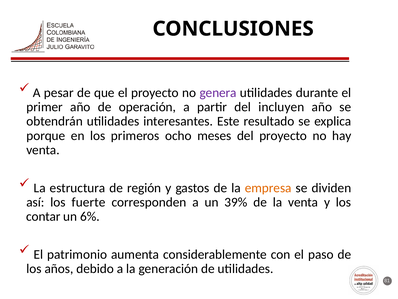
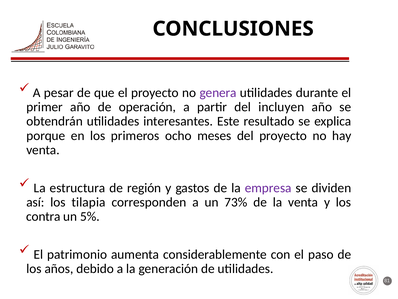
empresa colour: orange -> purple (268, 188)
fuerte: fuerte -> tilapia (89, 202)
39%: 39% -> 73% (236, 202)
contar: contar -> contra (43, 216)
6%: 6% -> 5% (90, 216)
